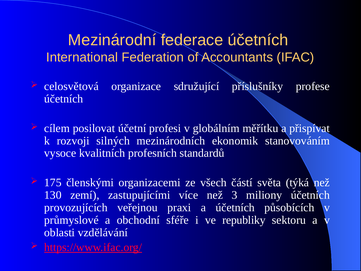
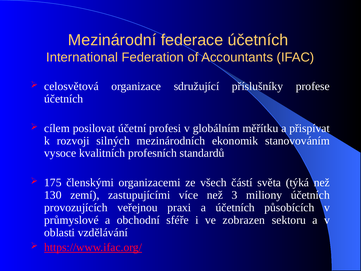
republiky: republiky -> zobrazen (244, 220)
